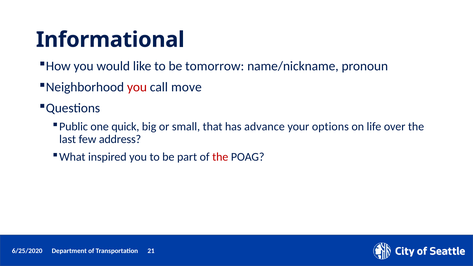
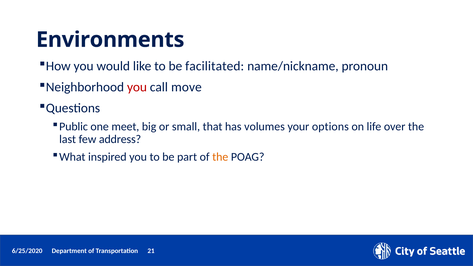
Informational: Informational -> Environments (110, 40)
tomorrow: tomorrow -> facilitated (215, 66)
quick: quick -> meet (125, 127)
advance: advance -> volumes (265, 127)
the colour: red -> orange (220, 157)
